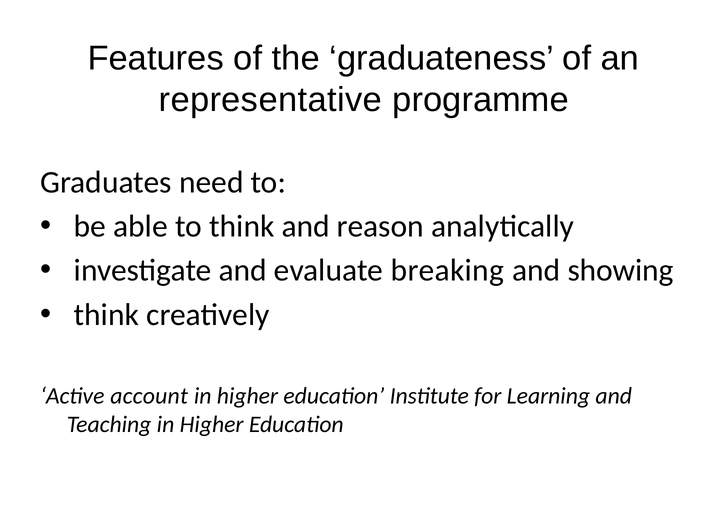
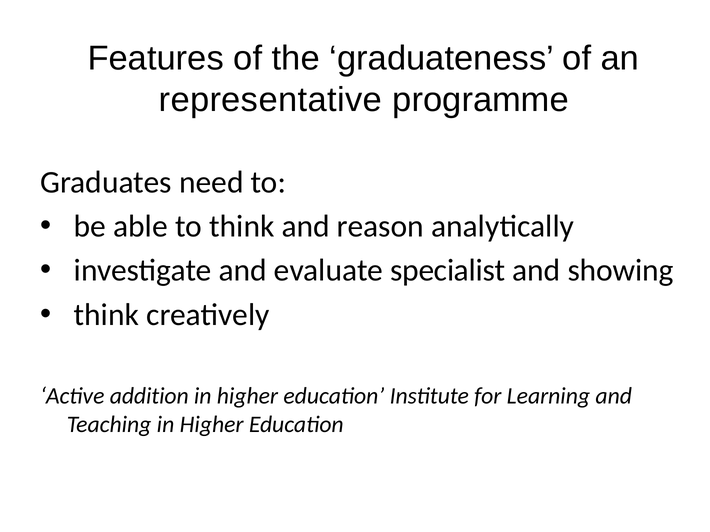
breaking: breaking -> specialist (448, 271)
account: account -> addition (149, 397)
